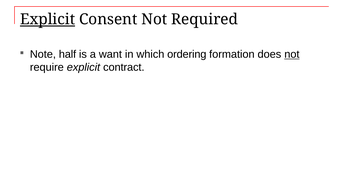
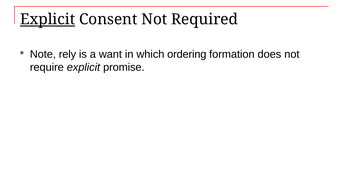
half: half -> rely (67, 54)
not underline: present -> none (292, 54)
contract: contract -> promise (124, 68)
